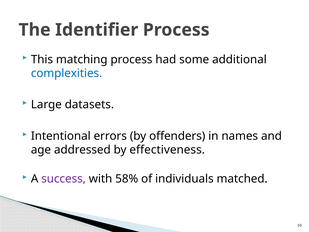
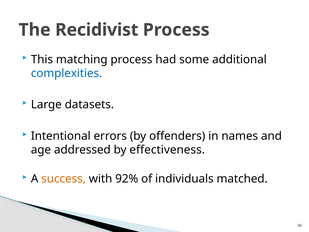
Identifier: Identifier -> Recidivist (97, 30)
success colour: purple -> orange (64, 179)
58%: 58% -> 92% (127, 179)
